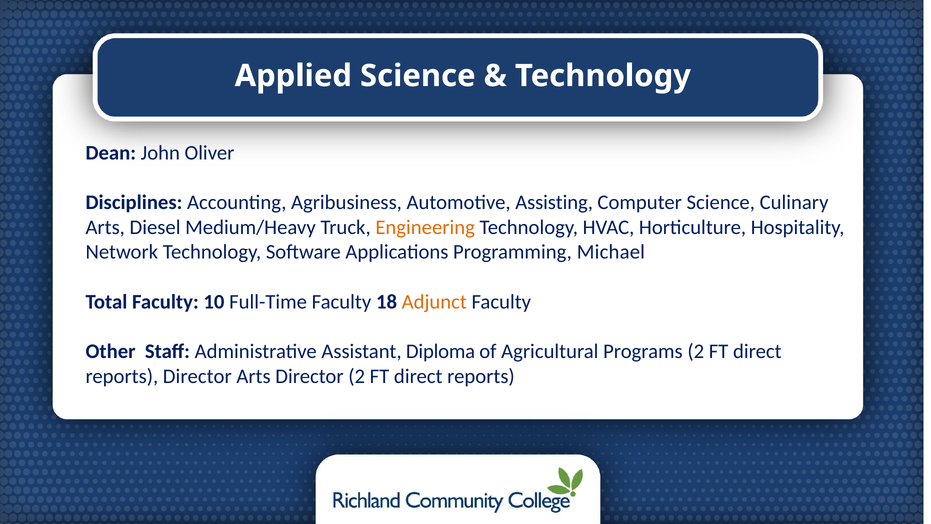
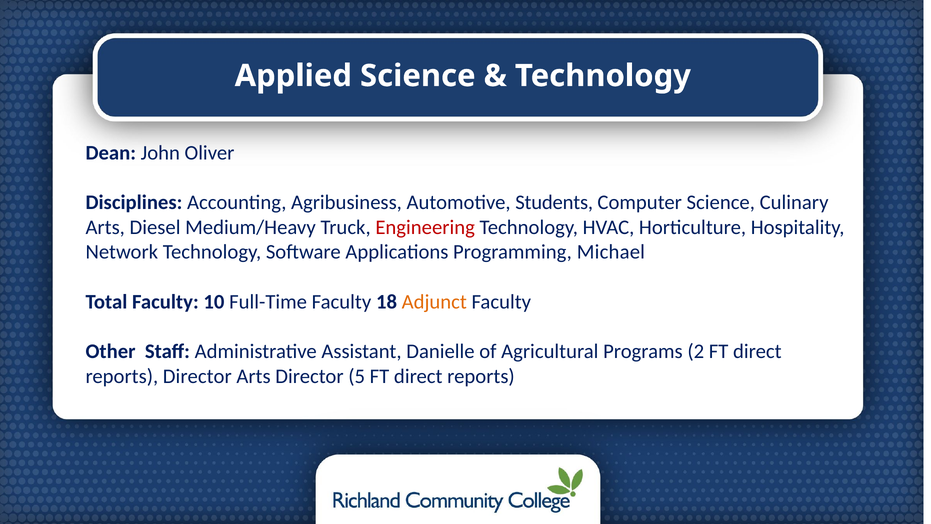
Assisting: Assisting -> Students (554, 202)
Engineering colour: orange -> red (425, 227)
Diploma: Diploma -> Danielle (440, 351)
Director 2: 2 -> 5 (357, 376)
